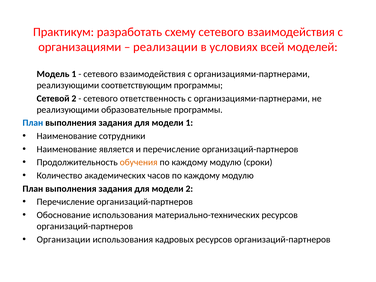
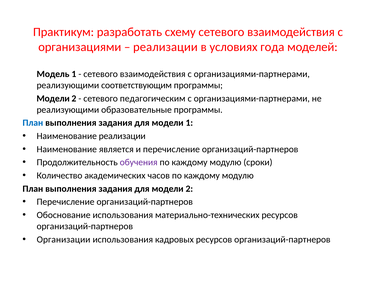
всей: всей -> года (272, 47)
Сетевой: Сетевой -> Модели (53, 98)
ответственность: ответственность -> педагогическим (153, 98)
Наименование сотрудники: сотрудники -> реализации (122, 136)
обучения colour: orange -> purple (139, 162)
